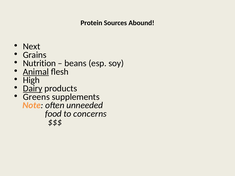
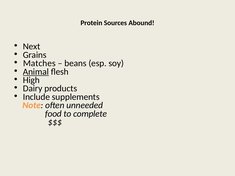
Nutrition: Nutrition -> Matches (39, 63)
Dairy underline: present -> none (33, 89)
Greens: Greens -> Include (36, 97)
concerns: concerns -> complete (90, 114)
